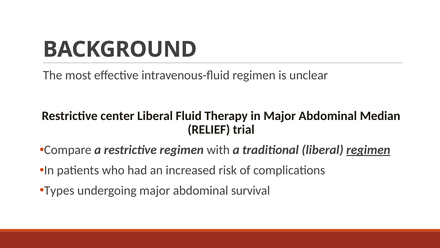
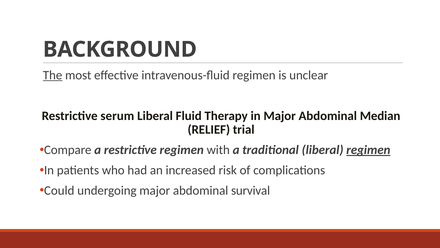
The underline: none -> present (53, 75)
center: center -> serum (117, 116)
Types: Types -> Could (59, 190)
